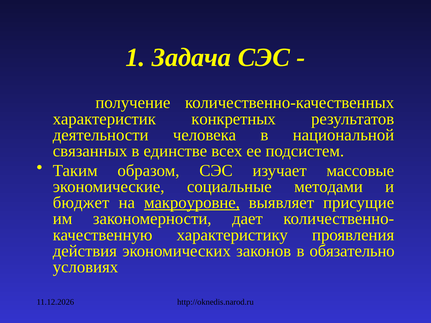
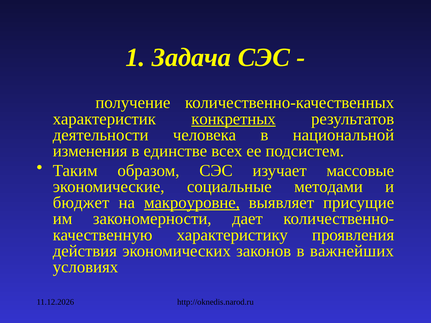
конкретных underline: none -> present (234, 119)
связанных: связанных -> изменения (90, 151)
обязательно: обязательно -> важнейших (352, 251)
